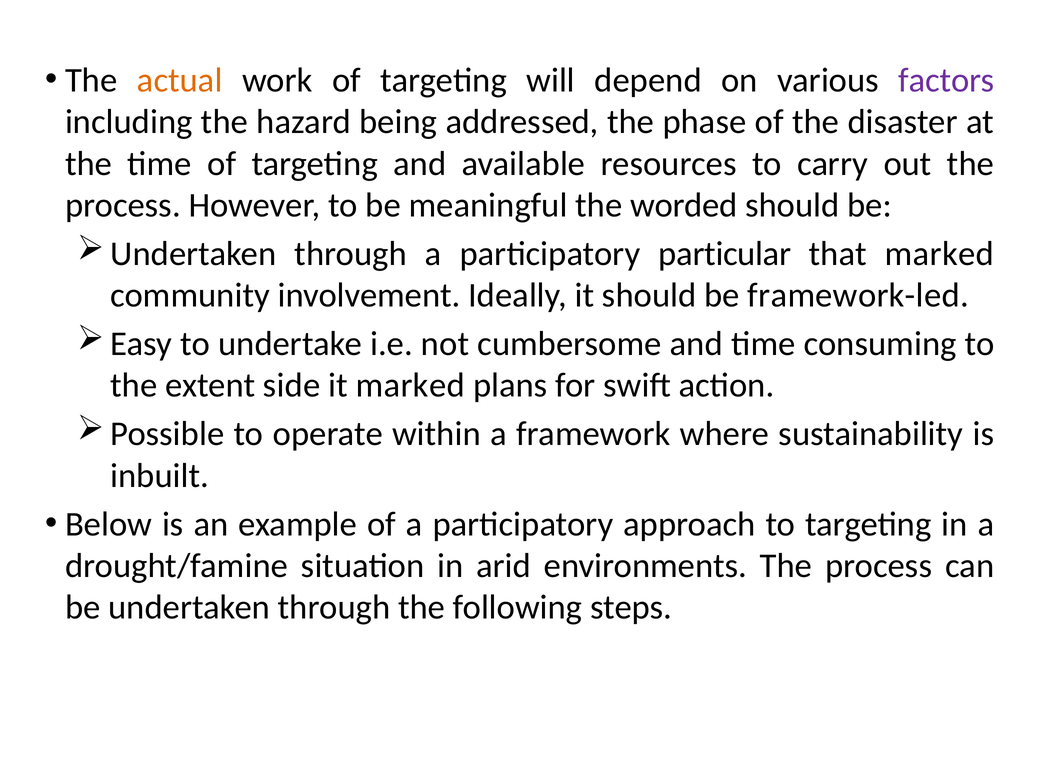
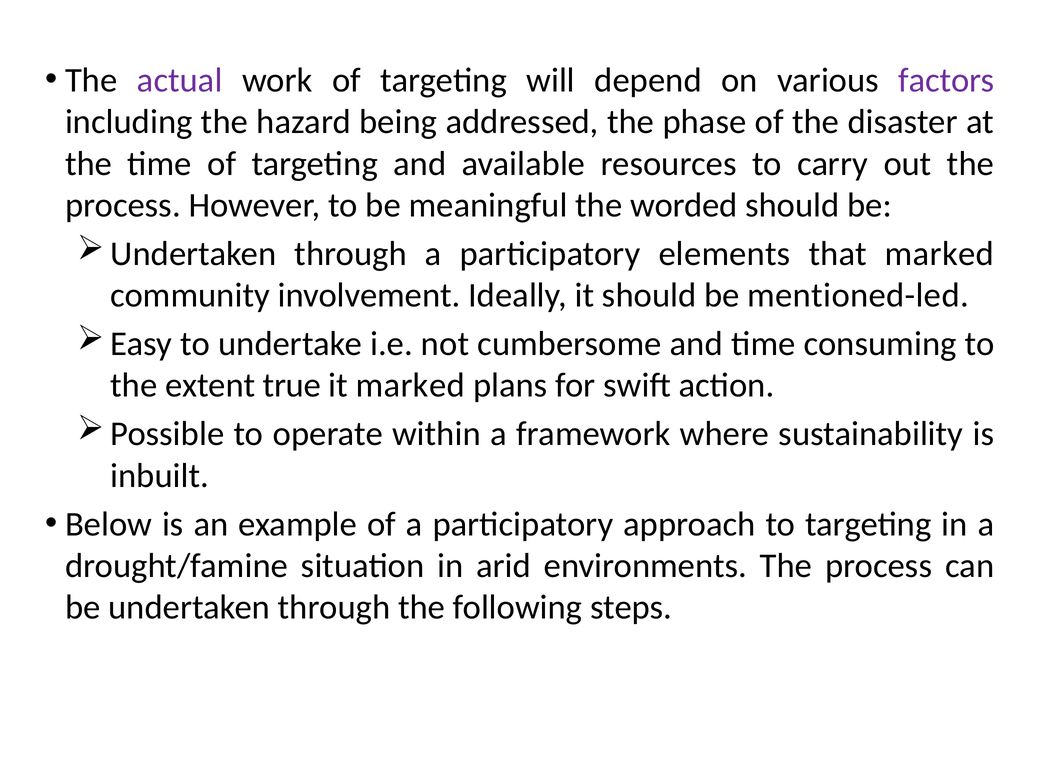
actual colour: orange -> purple (180, 80)
particular: particular -> elements (725, 254)
framework-led: framework-led -> mentioned-led (858, 295)
side: side -> true (292, 385)
